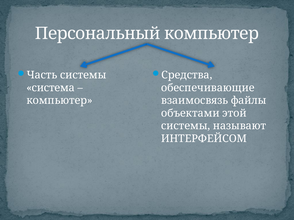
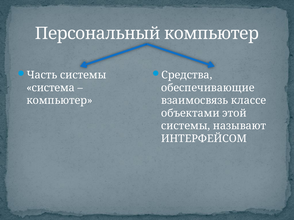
файлы: файлы -> классе (249, 101)
